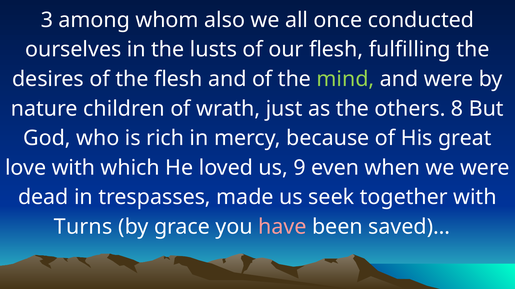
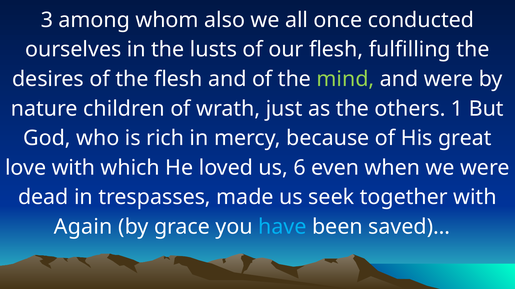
8: 8 -> 1 (457, 109)
9: 9 -> 6 (300, 168)
Turns: Turns -> Again (83, 227)
have colour: pink -> light blue (282, 227)
